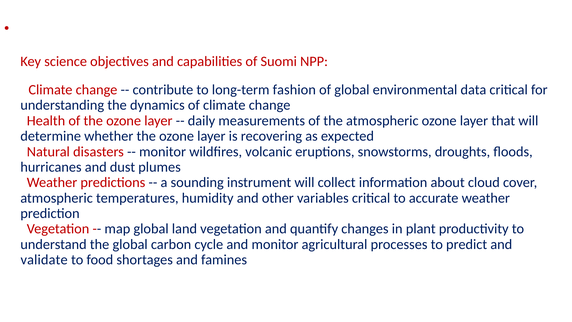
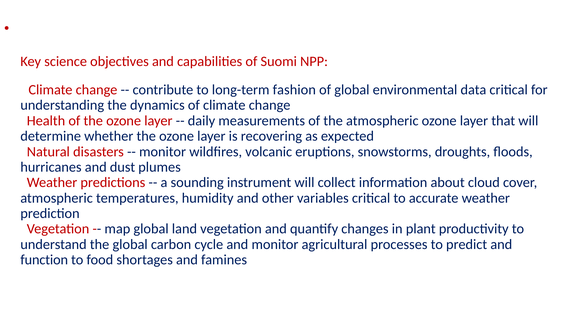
validate: validate -> function (44, 260)
